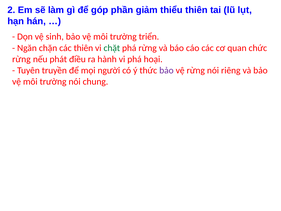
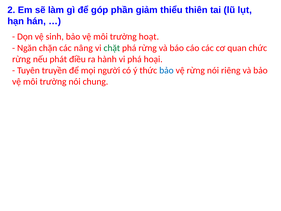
triển: triển -> hoạt (149, 37)
các thiên: thiên -> nâng (83, 48)
bảo colour: purple -> blue (166, 70)
